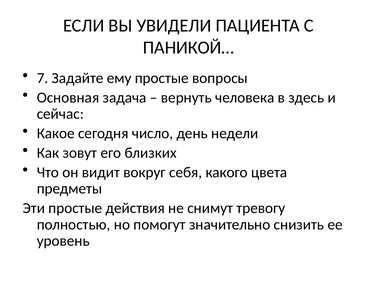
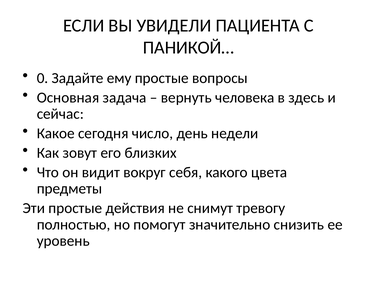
7: 7 -> 0 (43, 78)
